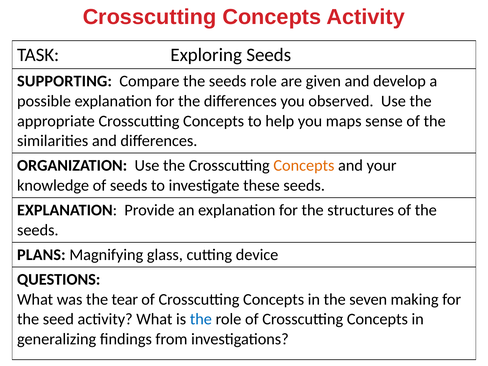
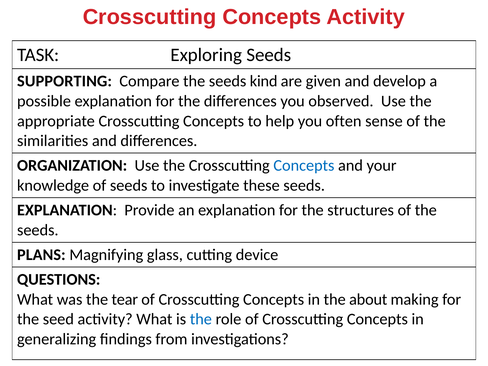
seeds role: role -> kind (264, 81)
maps: maps -> often (344, 121)
Concepts colour: orange -> blue (304, 166)
seven: seven -> about (368, 299)
